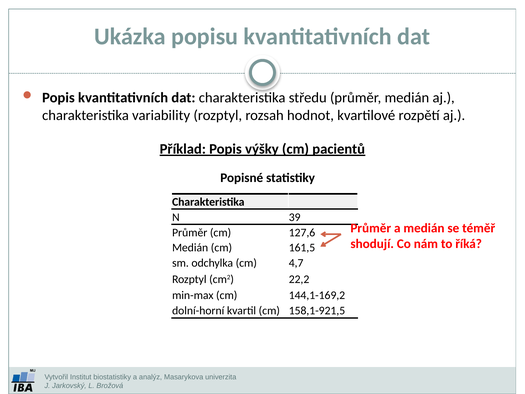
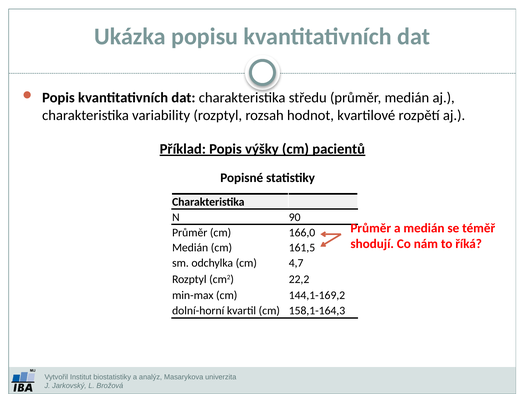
39: 39 -> 90 (295, 217)
127,6: 127,6 -> 166,0 (302, 232)
158,1-921,5: 158,1-921,5 -> 158,1-164,3 (317, 310)
